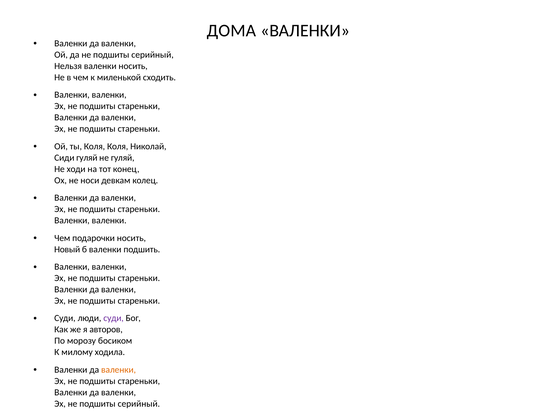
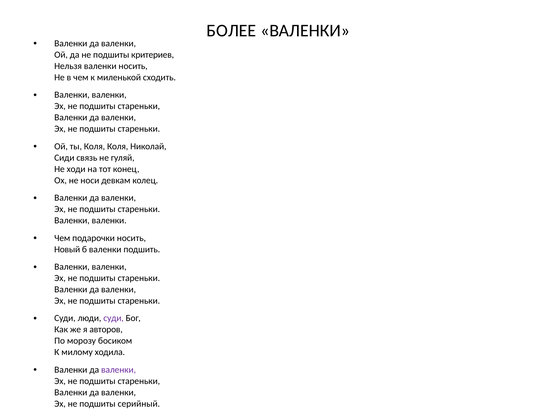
ДОМА: ДОМА -> БОЛЕЕ (231, 31)
да не подшиты серийный: серийный -> критериев (153, 55)
Сиди гуляй: гуляй -> связь (87, 158)
валенки colour: orange -> purple (119, 370)
